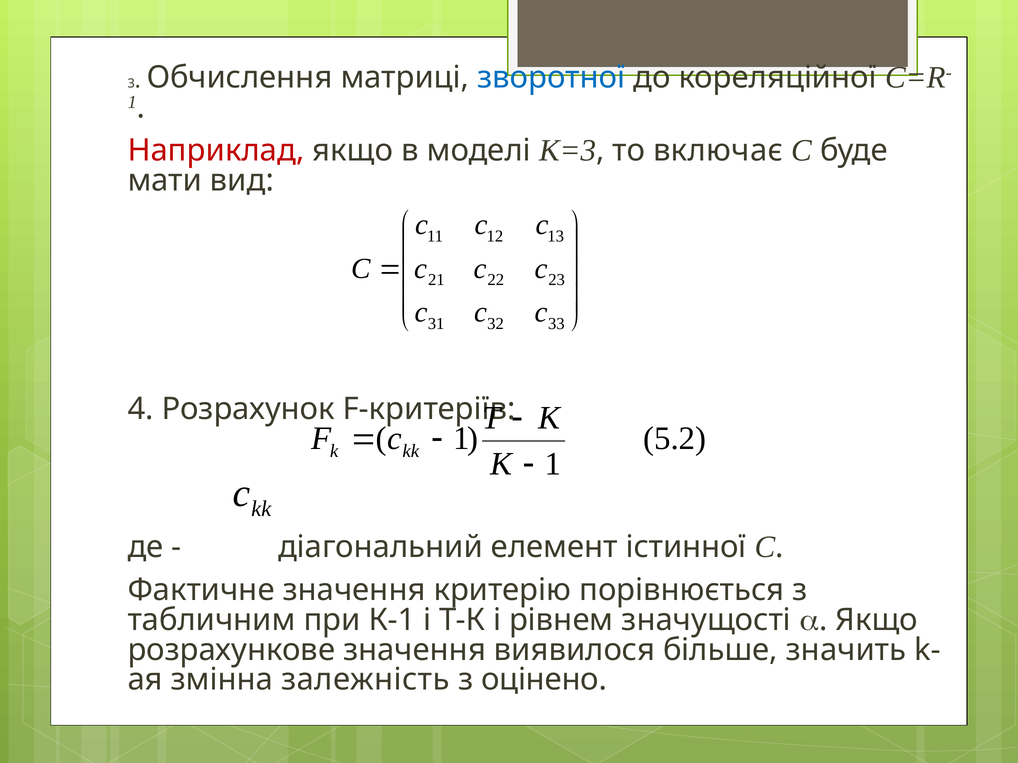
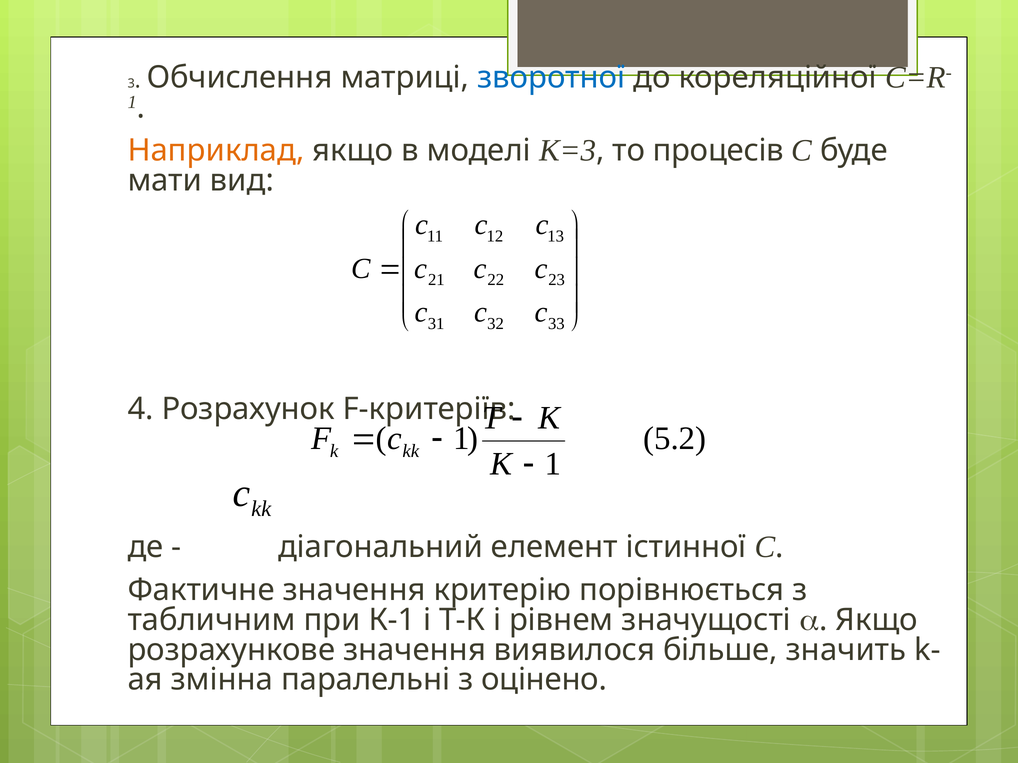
Наприклад colour: red -> orange (216, 151)
включає: включає -> процесів (718, 151)
залежність: залежність -> паралельні (366, 680)
